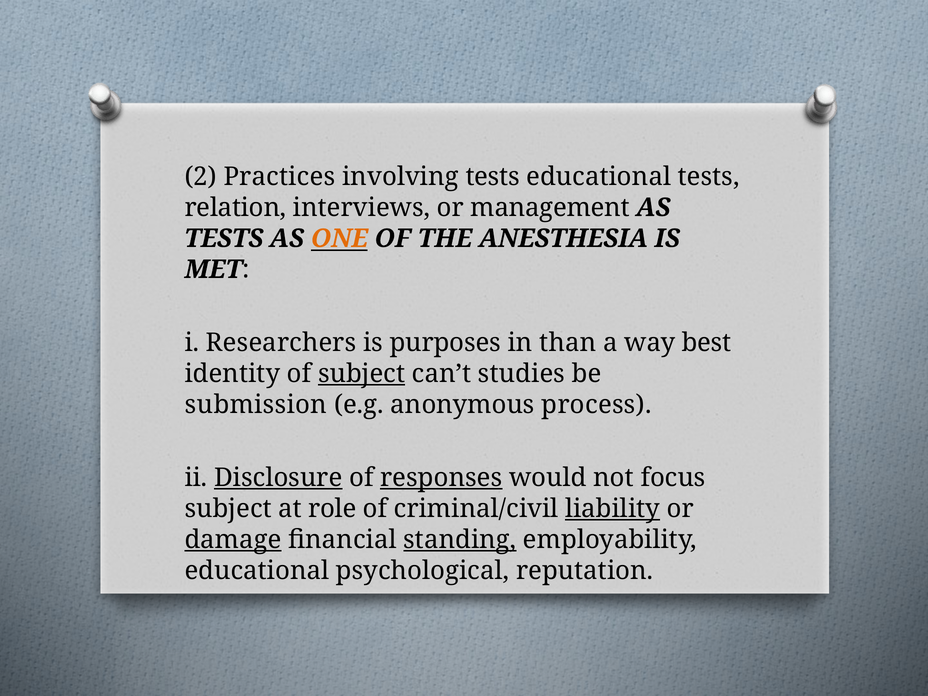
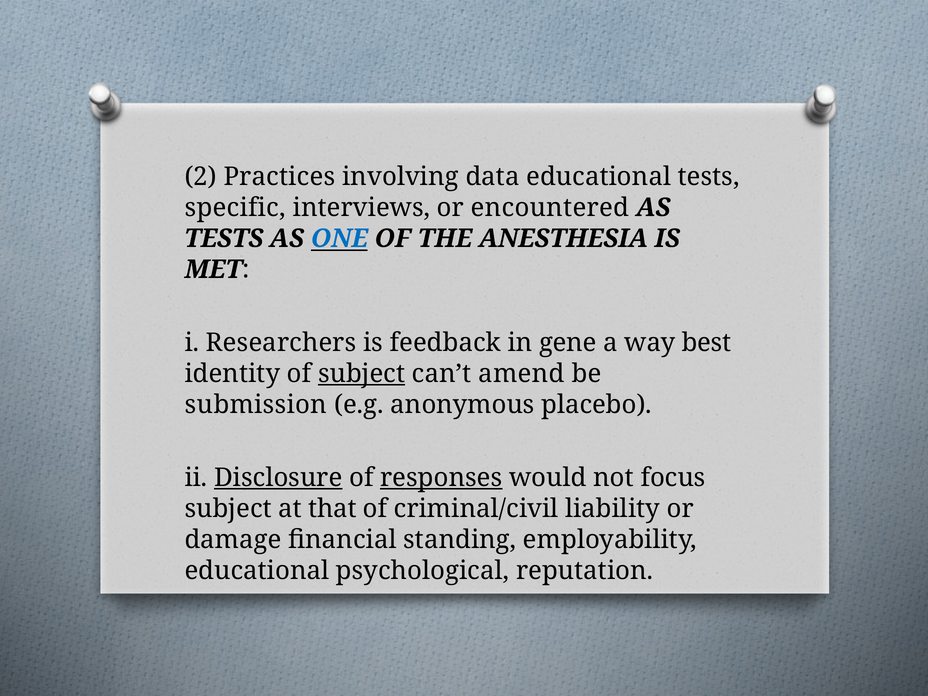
involving tests: tests -> data (493, 177)
relation: relation -> specific (235, 208)
management: management -> encountered (550, 208)
ONE colour: orange -> blue (339, 238)
purposes: purposes -> feedback (445, 343)
than: than -> gene (568, 343)
studies: studies -> amend (521, 374)
process: process -> placebo (597, 405)
role: role -> that (332, 509)
liability underline: present -> none (612, 509)
damage underline: present -> none (233, 540)
standing underline: present -> none (460, 540)
